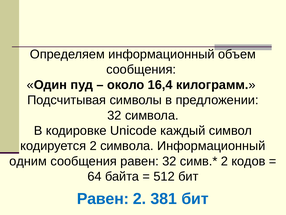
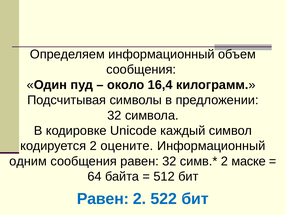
2 символа: символа -> оцените (127, 146)
кодов: кодов -> маске (249, 161)
381: 381 -> 522 (164, 198)
